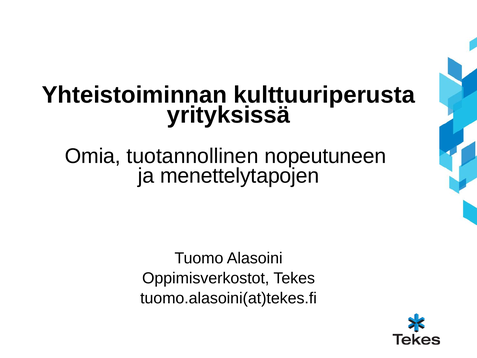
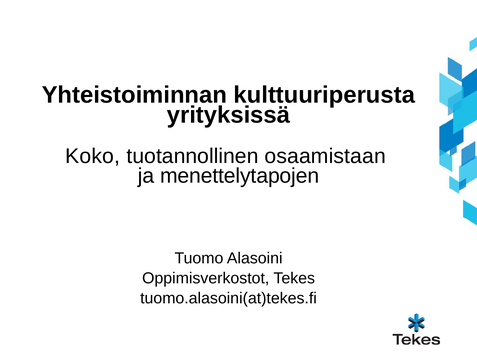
Omia: Omia -> Koko (93, 156)
nopeutuneen: nopeutuneen -> osaamistaan (325, 156)
